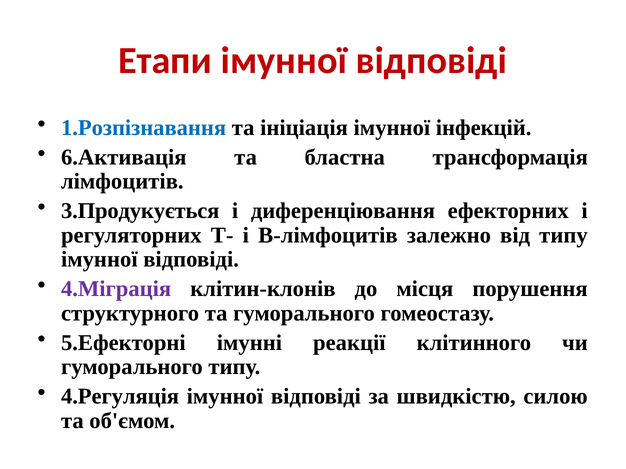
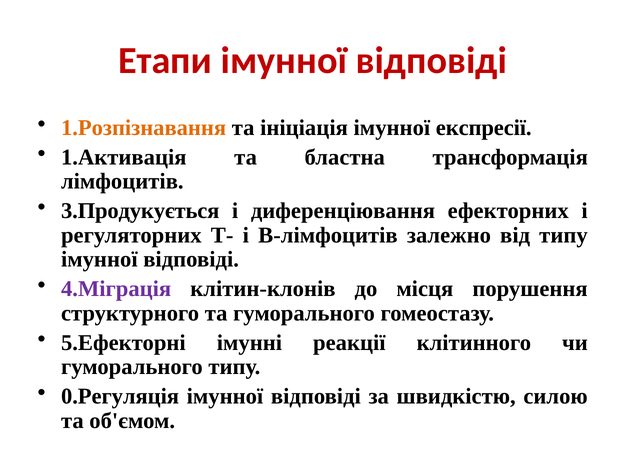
1.Розпізнавання colour: blue -> orange (144, 128)
інфекцій: інфекцій -> експресії (484, 128)
6.Активація: 6.Активація -> 1.Активація (124, 157)
4.Регуляція: 4.Регуляція -> 0.Регуляція (120, 397)
